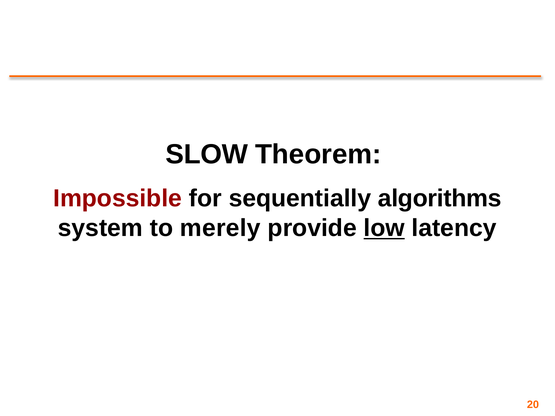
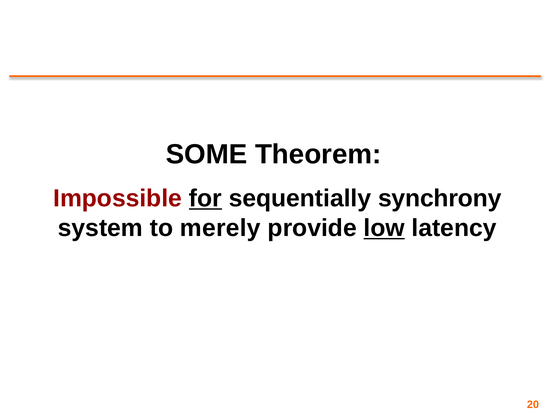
SLOW: SLOW -> SOME (207, 154)
for underline: none -> present (205, 199)
algorithms: algorithms -> synchrony (440, 199)
